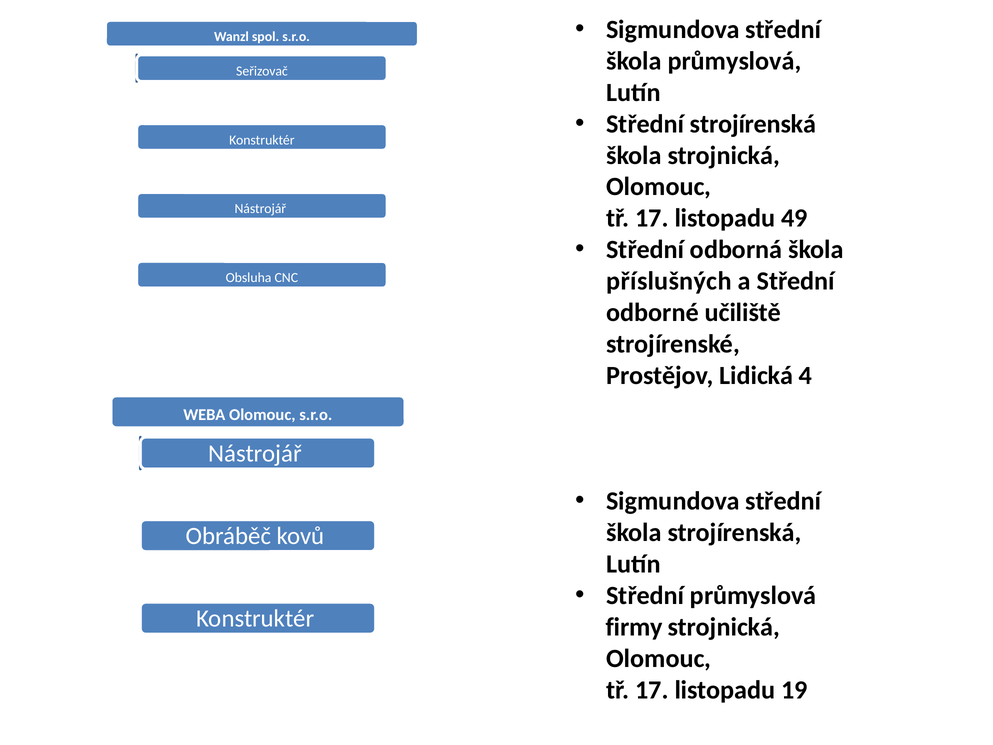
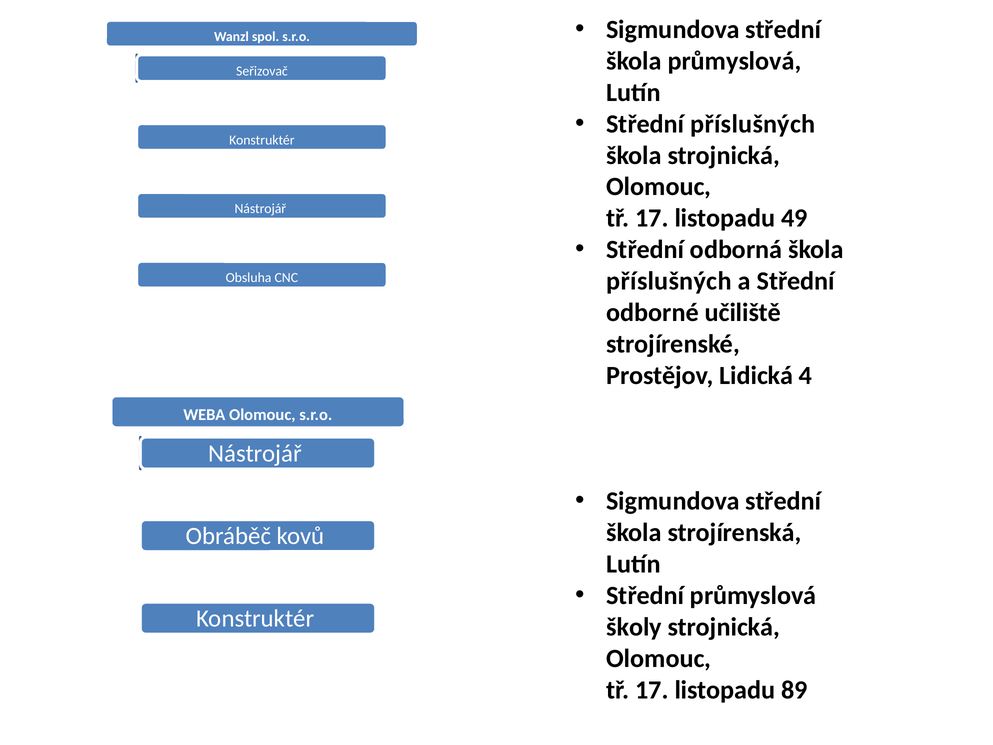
Střední strojírenská: strojírenská -> příslušných (753, 124)
firmy: firmy -> školy (634, 627)
19: 19 -> 89 (794, 690)
